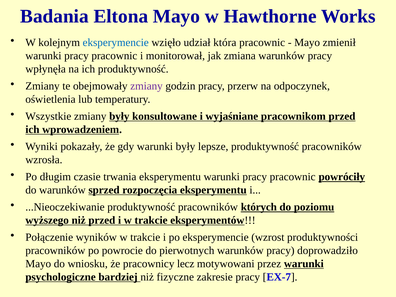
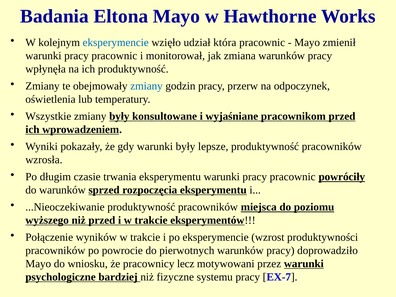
zmiany colour: purple -> blue (146, 86)
których: których -> miejsca (259, 207)
zakresie: zakresie -> systemu (215, 277)
